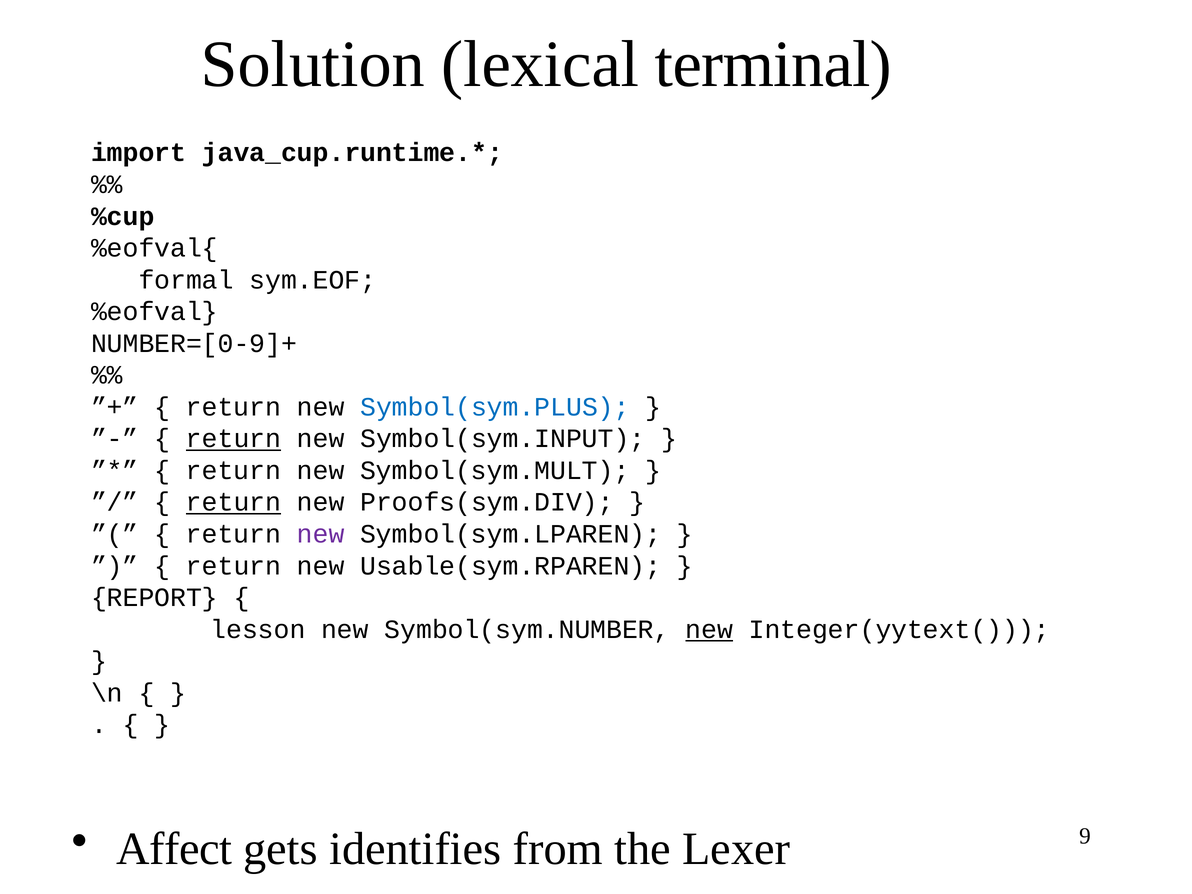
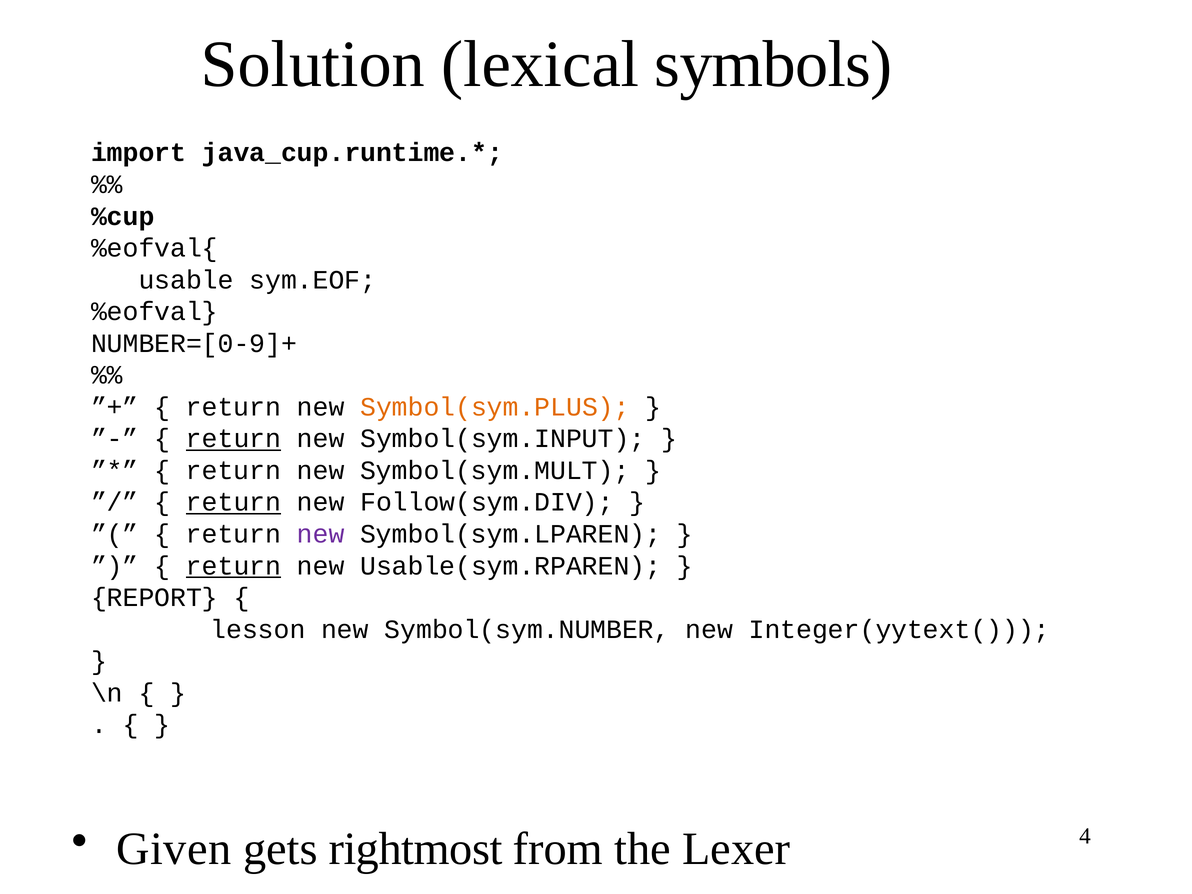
terminal: terminal -> symbols (773, 64)
formal: formal -> usable (186, 280)
Symbol(sym.PLUS colour: blue -> orange (495, 407)
Proofs(sym.DIV: Proofs(sym.DIV -> Follow(sym.DIV (487, 502)
return underline: none -> present (234, 566)
new underline: present -> none (709, 629)
Affect: Affect -> Given (174, 849)
identifies: identifies -> rightmost (416, 849)
9: 9 -> 4 (1085, 836)
